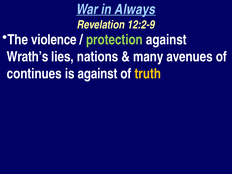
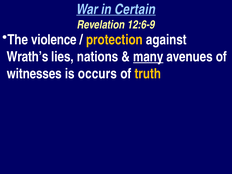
Always: Always -> Certain (135, 9)
12:2-9: 12:2-9 -> 12:6-9 (141, 25)
protection colour: light green -> yellow (114, 40)
many underline: none -> present (148, 57)
continues: continues -> witnesses (34, 74)
is against: against -> occurs (97, 74)
